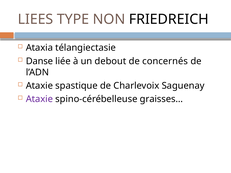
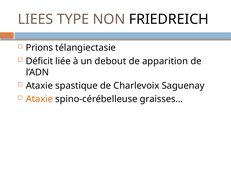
Ataxia: Ataxia -> Prions (39, 48)
Danse: Danse -> Déficit (39, 61)
concernés: concernés -> apparition (165, 61)
Ataxie colour: purple -> orange (39, 99)
